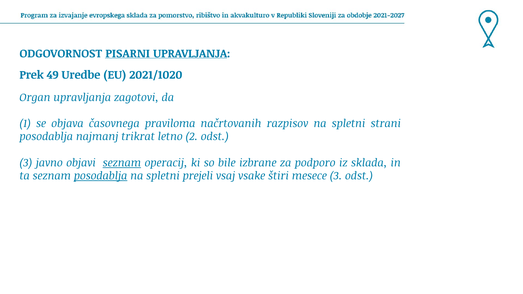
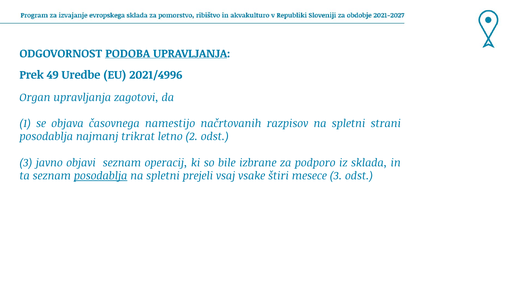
PISARNI: PISARNI -> PODOBA (128, 54)
2021/1020: 2021/1020 -> 2021/4996 (156, 75)
praviloma: praviloma -> namestijo (170, 124)
seznam underline: present -> none (122, 163)
